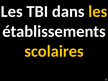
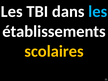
les colour: yellow -> light blue (98, 12)
